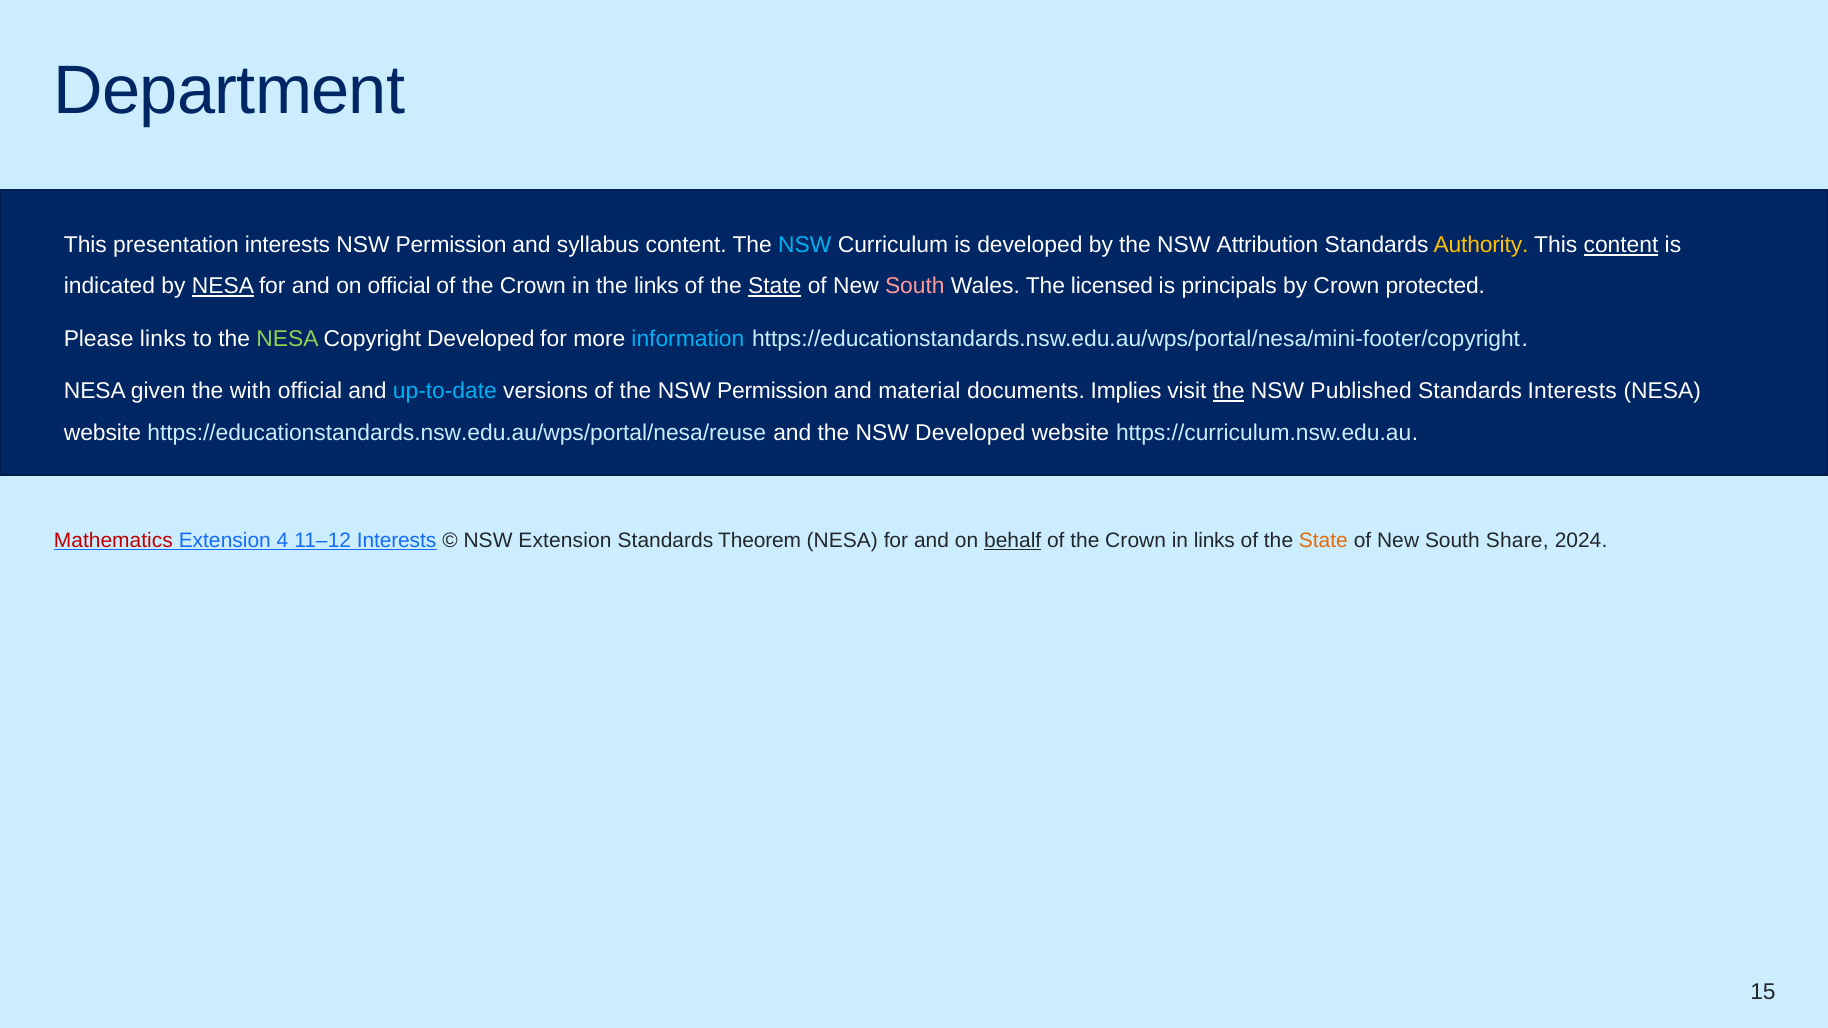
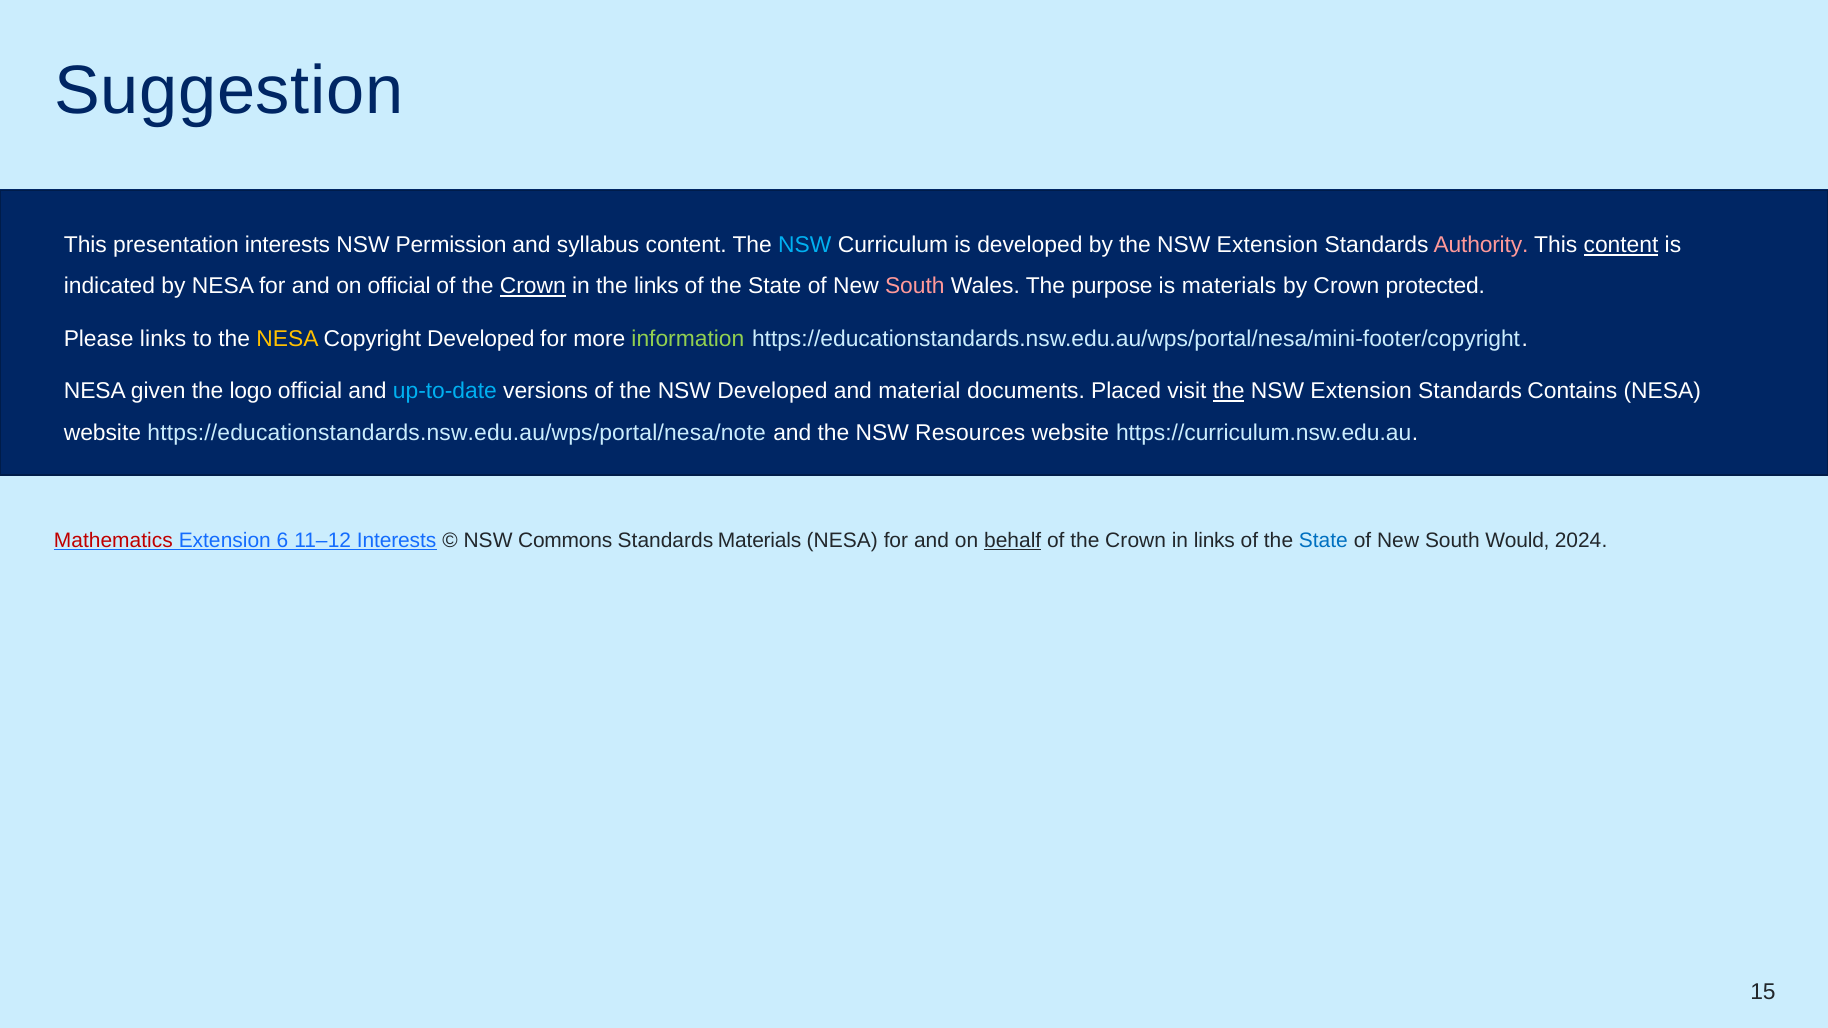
Department: Department -> Suggestion (229, 91)
by the NSW Attribution: Attribution -> Extension (1267, 245)
Authority colour: yellow -> pink (1481, 245)
NESA underline: present -> none (223, 286)
Crown underline: none -> present (533, 286)
State underline: present -> none (775, 286)
licensed: licensed -> purpose (1112, 286)
is principals: principals -> materials (1229, 286)
NESA colour: light green -> yellow (287, 339)
information colour: light blue -> light green (688, 339)
with: with -> logo (251, 391)
the NSW Permission: Permission -> Developed (772, 391)
Implies: Implies -> Placed (1126, 391)
Published: Published -> Extension (1361, 391)
Standards Interests: Interests -> Contains (1572, 391)
https://educationstandards.nsw.edu.au/wps/portal/nesa/reuse: https://educationstandards.nsw.edu.au/wps/portal/nesa/reuse -> https://educationstandards.nsw.edu.au/wps/portal/nesa/note (457, 433)
NSW Developed: Developed -> Resources (970, 433)
4: 4 -> 6 (283, 541)
NSW Extension: Extension -> Commons (565, 541)
Standards Theorem: Theorem -> Materials (760, 541)
State colour: orange -> blue (1323, 541)
Share: Share -> Would (1517, 541)
